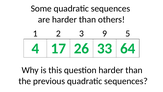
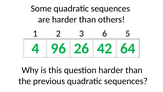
9: 9 -> 6 (105, 33)
17: 17 -> 96 (58, 48)
33: 33 -> 42 (105, 48)
